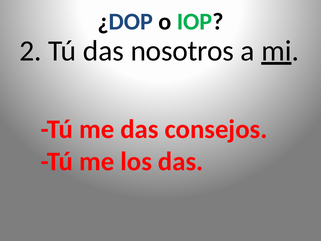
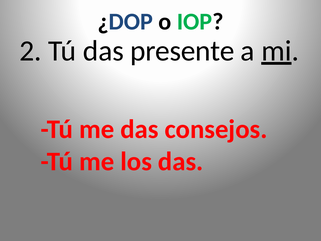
nosotros: nosotros -> presente (182, 51)
